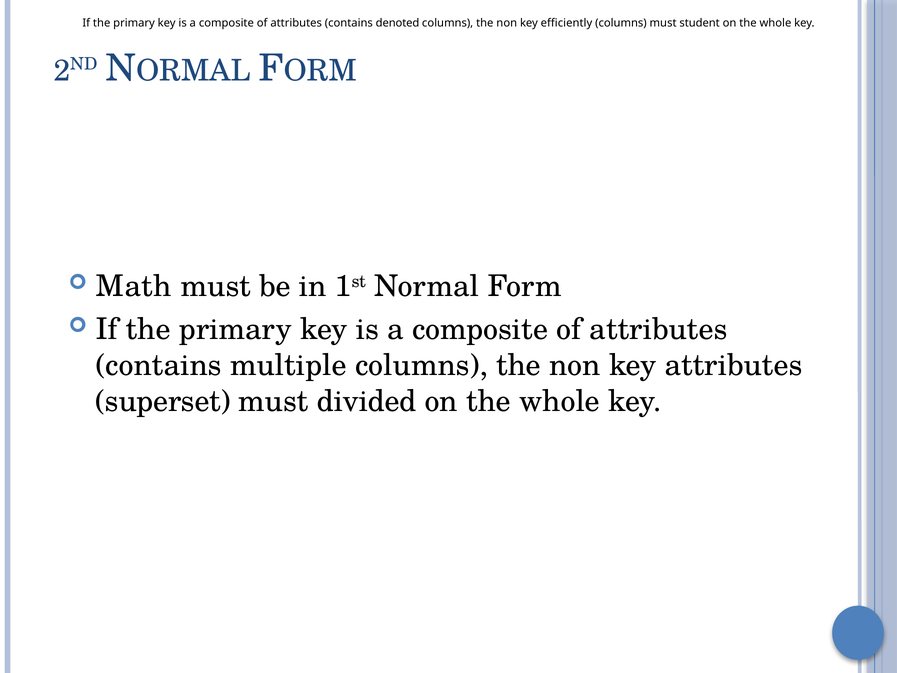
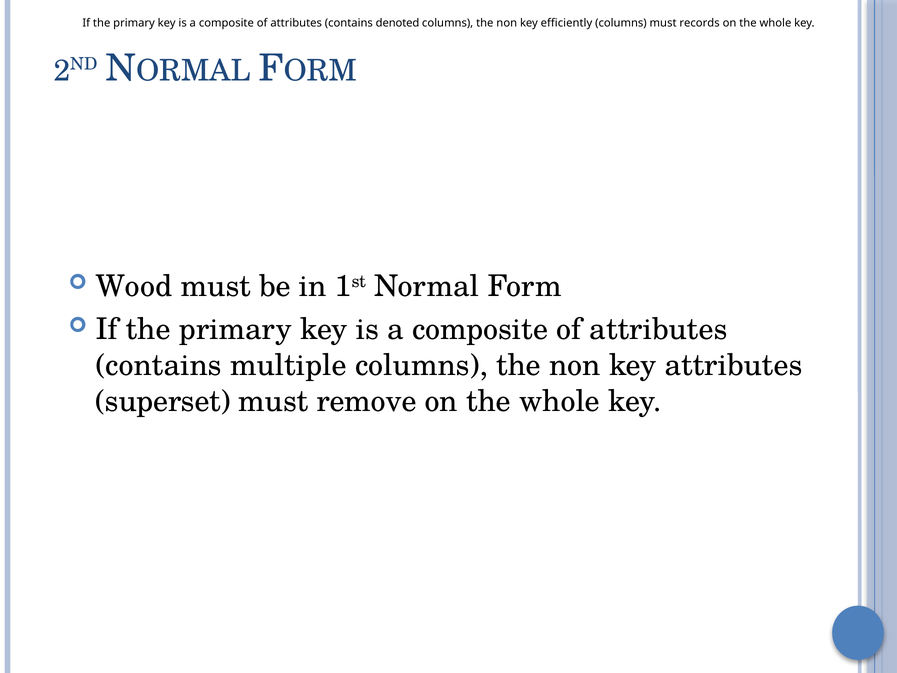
student: student -> records (700, 23)
Math: Math -> Wood (134, 286)
divided: divided -> remove (367, 401)
